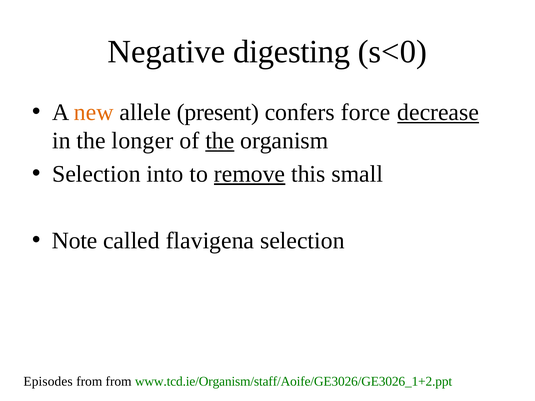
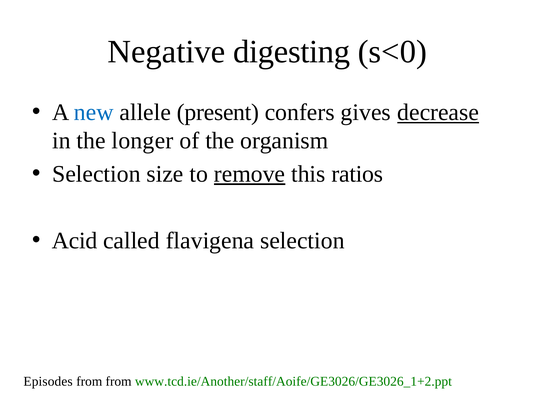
new colour: orange -> blue (94, 112)
force: force -> gives (366, 112)
the underline: present -> none (220, 141)
into: into -> size (165, 174)
small: small -> ratios (357, 174)
Note: Note -> Acid (75, 241)
www.tcd.ie/Organism/staff/Aoife/GE3026/GE3026_1+2.ppt: www.tcd.ie/Organism/staff/Aoife/GE3026/GE3026_1+2.ppt -> www.tcd.ie/Another/staff/Aoife/GE3026/GE3026_1+2.ppt (293, 382)
